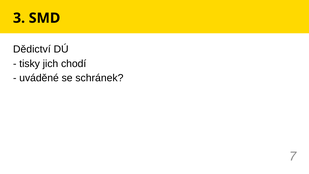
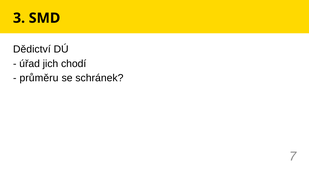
tisky: tisky -> úřad (30, 64)
uváděné: uváděné -> průměru (39, 78)
